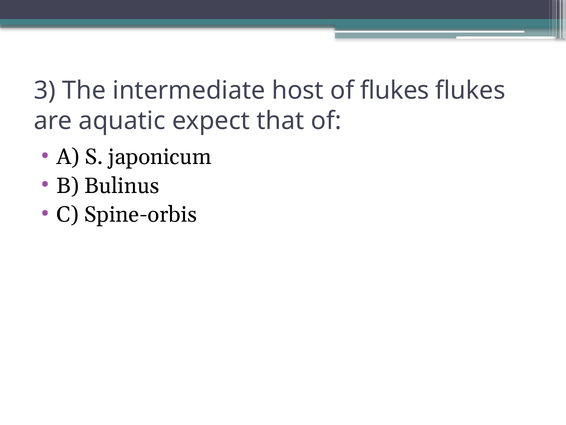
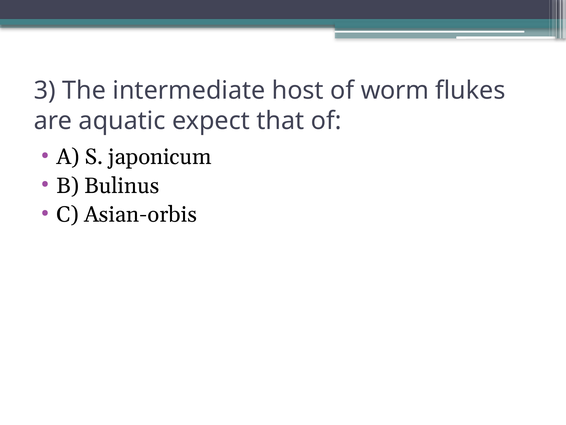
of flukes: flukes -> worm (395, 90)
Spine-orbis: Spine-orbis -> Asian-orbis (141, 214)
